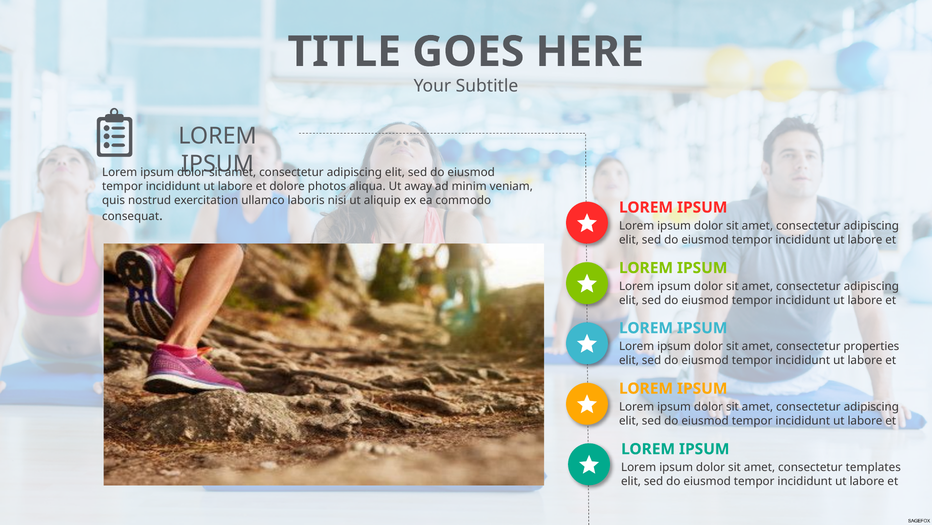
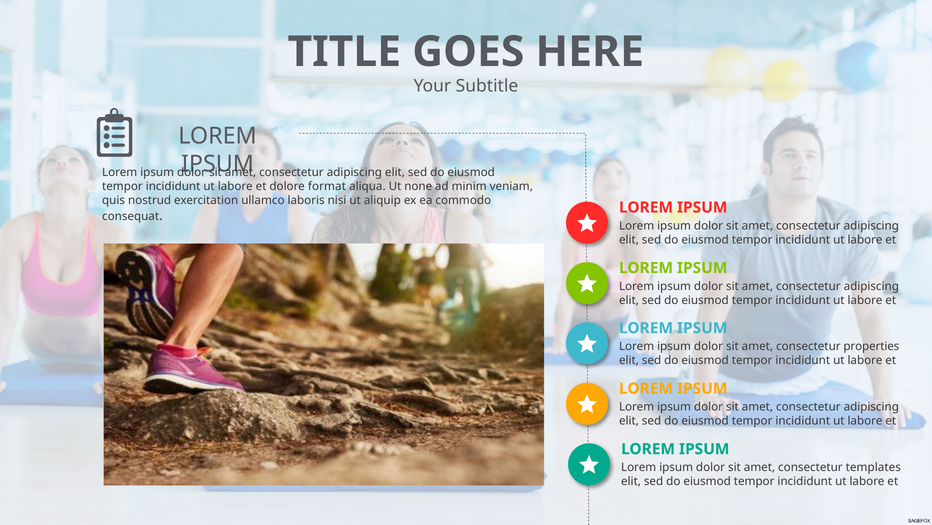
photos: photos -> format (327, 186)
away: away -> none (418, 186)
